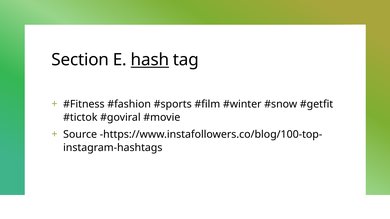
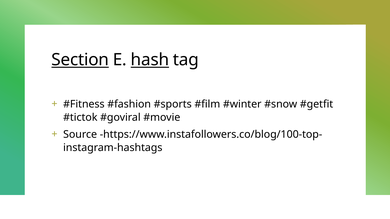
Section underline: none -> present (80, 60)
